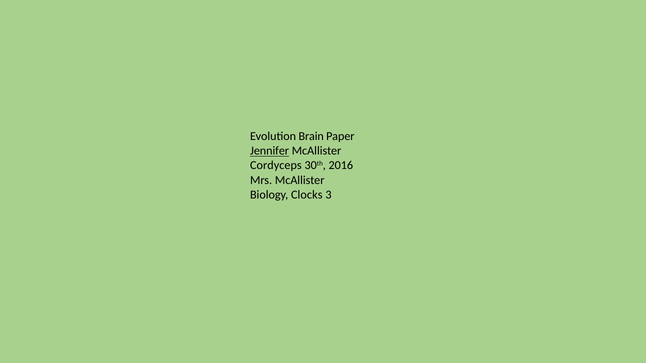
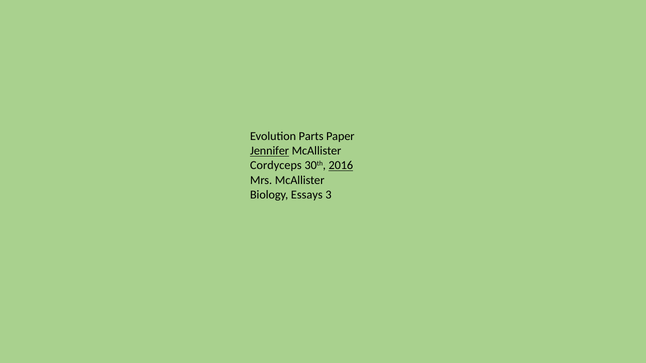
Brain: Brain -> Parts (311, 137)
2016 underline: none -> present (341, 166)
Clocks: Clocks -> Essays (307, 195)
